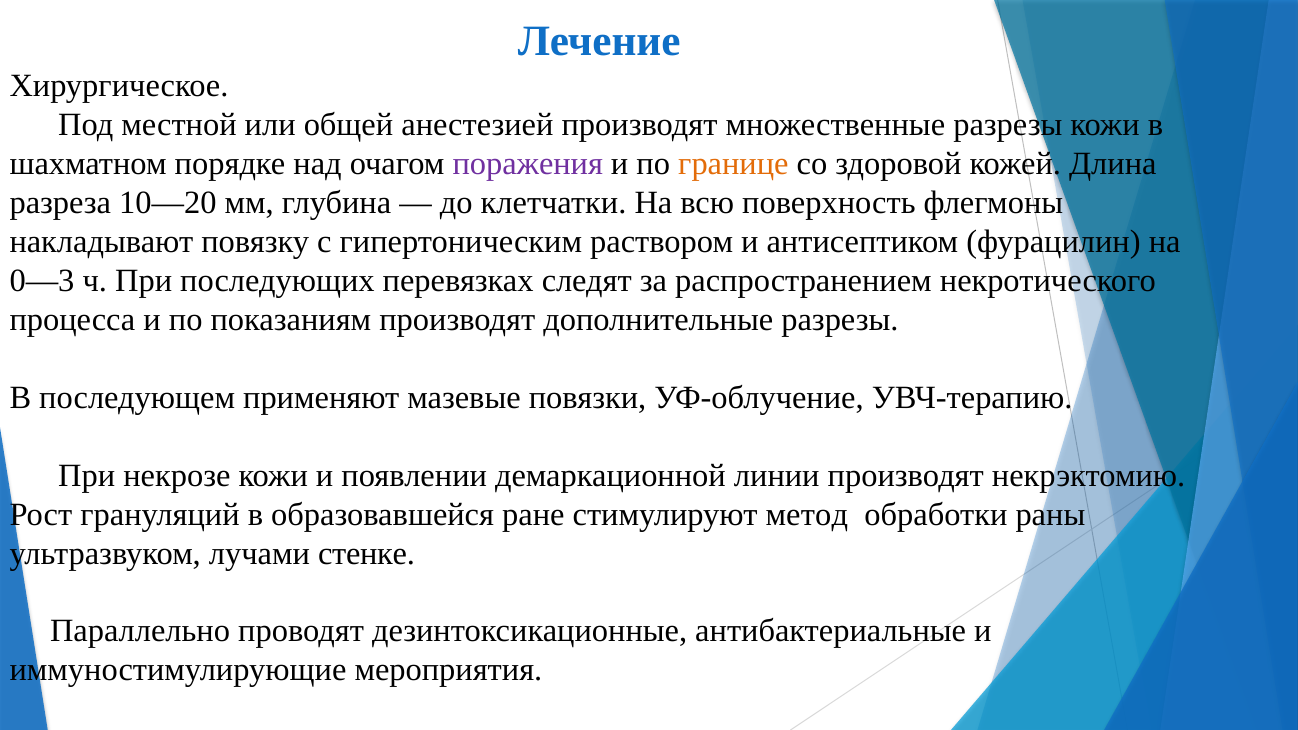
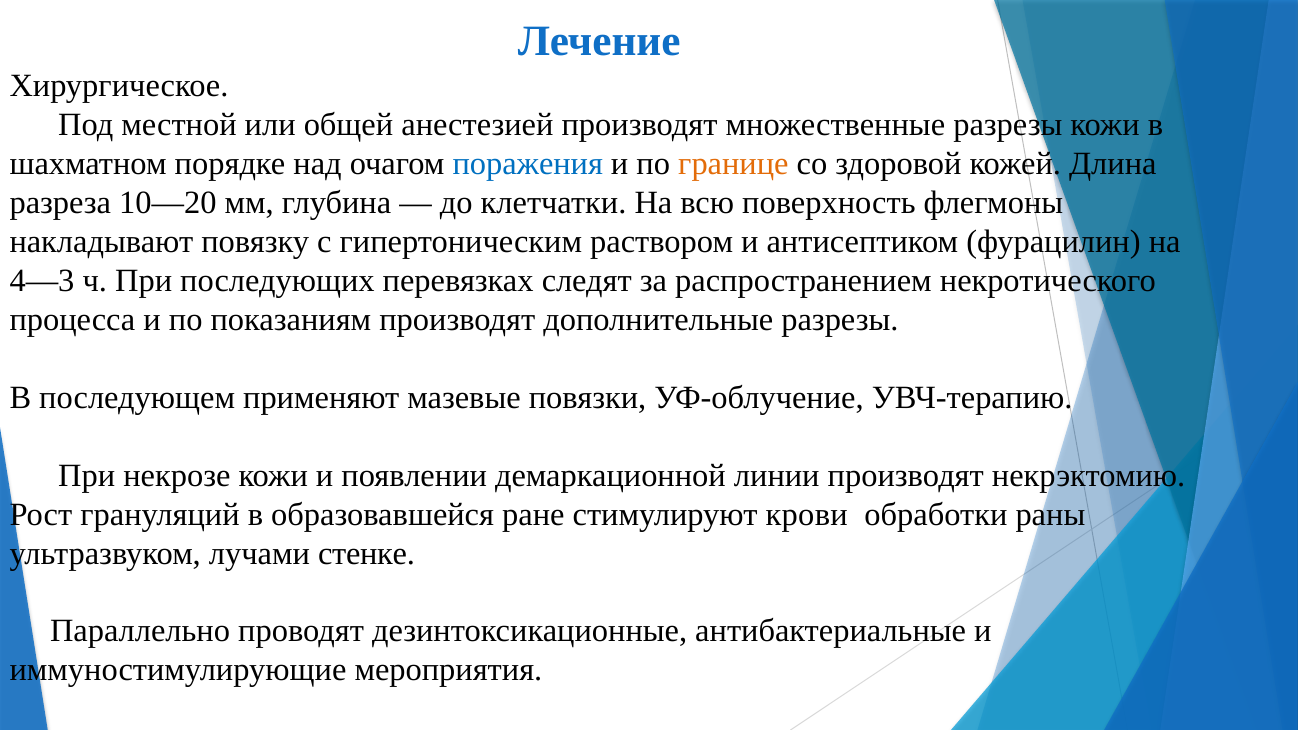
поражения colour: purple -> blue (528, 164)
0—3: 0—3 -> 4—3 (42, 281)
метод: метод -> крови (807, 514)
